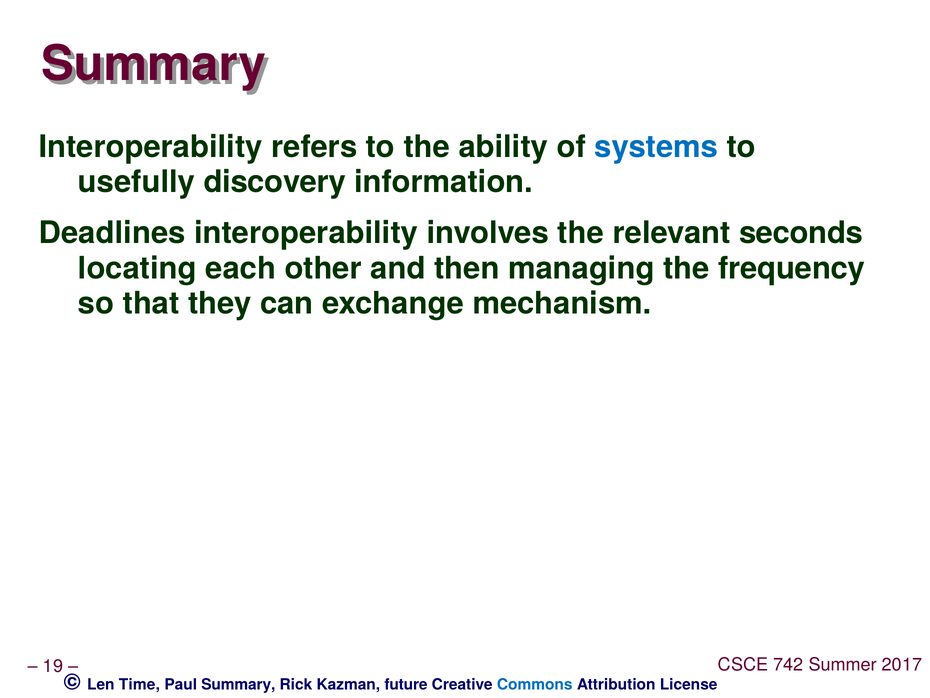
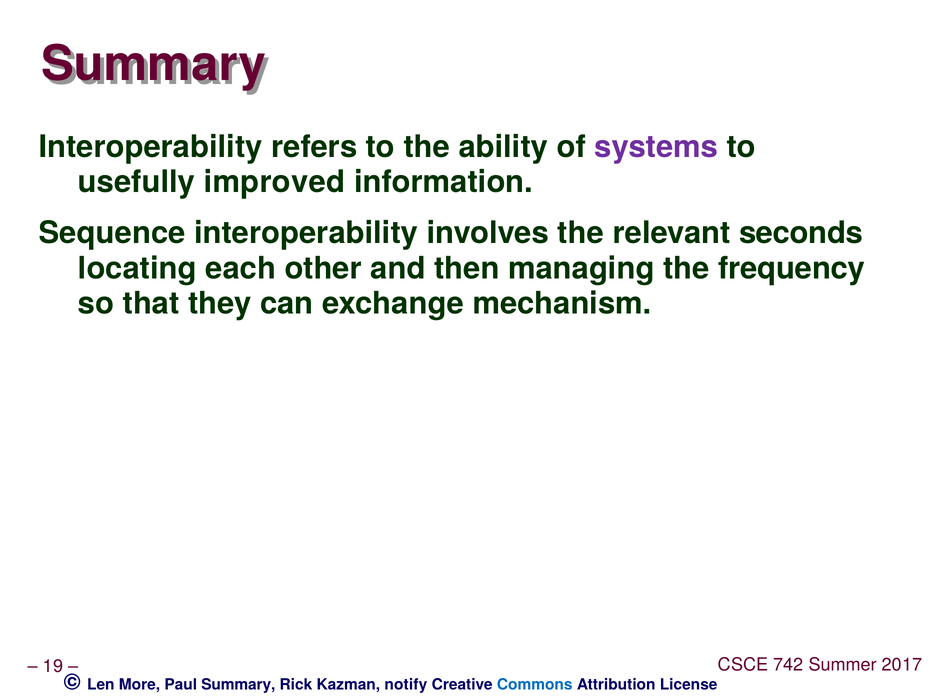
systems colour: blue -> purple (656, 147)
discovery: discovery -> improved (274, 182)
Deadlines: Deadlines -> Sequence (112, 233)
Time: Time -> More (139, 684)
future: future -> notify (406, 684)
